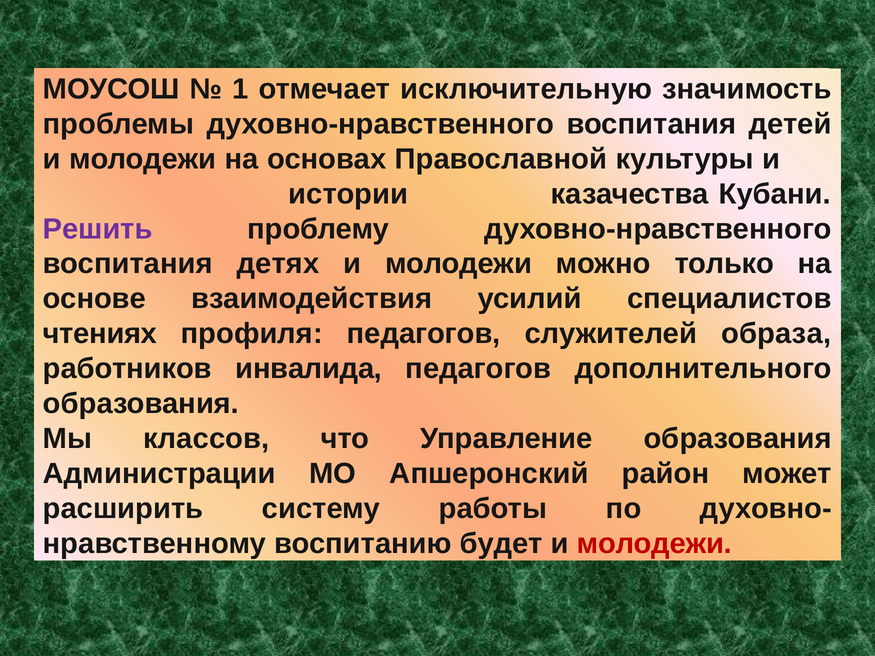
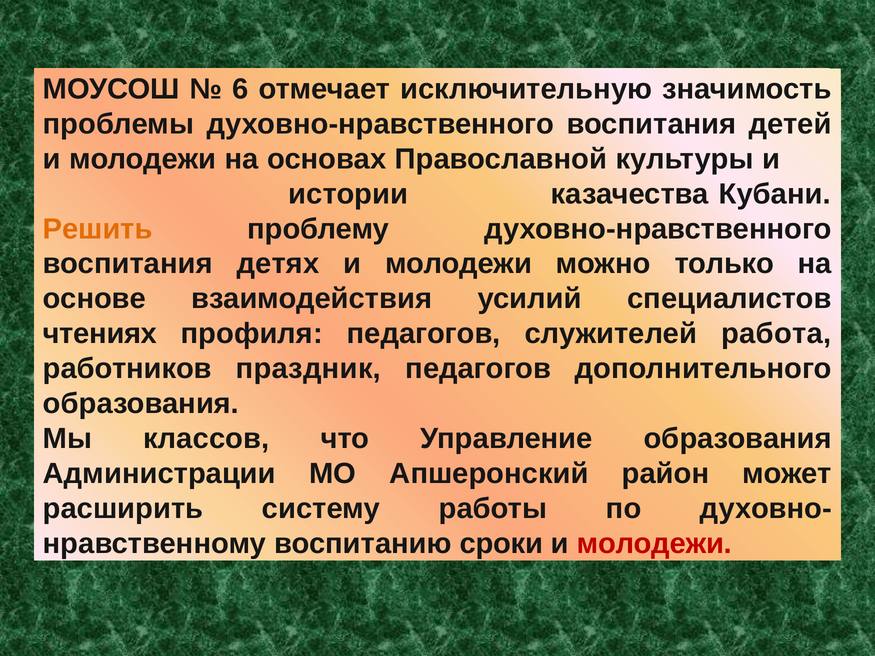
1: 1 -> 6 (240, 89)
Решить colour: purple -> orange (98, 229)
образа: образа -> работа (776, 334)
инвалида: инвалида -> праздник (308, 369)
будет: будет -> сроки (501, 544)
